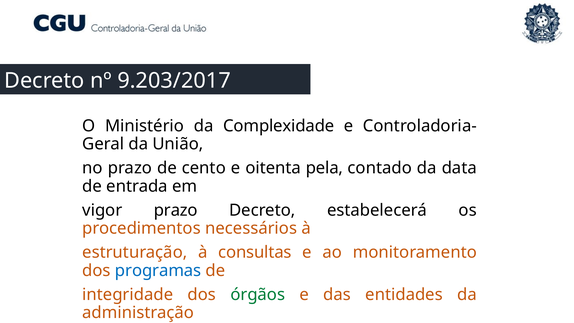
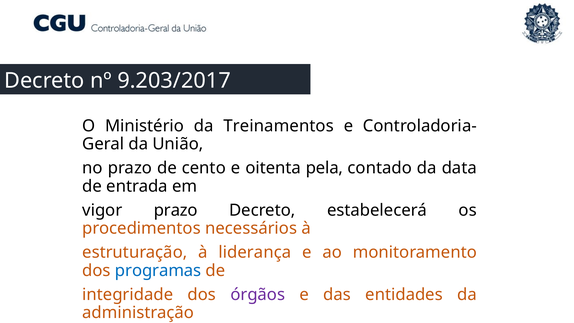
Complexidade: Complexidade -> Treinamentos (279, 126)
consultas: consultas -> liderança (255, 252)
órgãos colour: green -> purple (258, 294)
